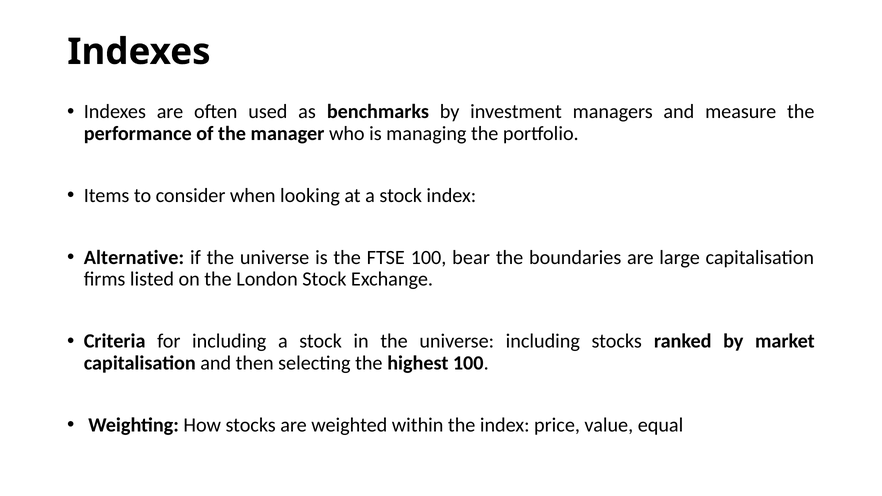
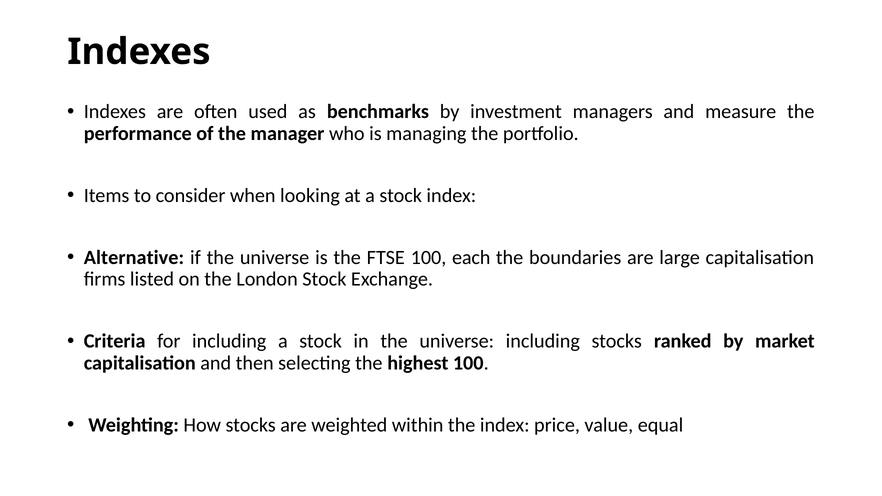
bear: bear -> each (471, 258)
